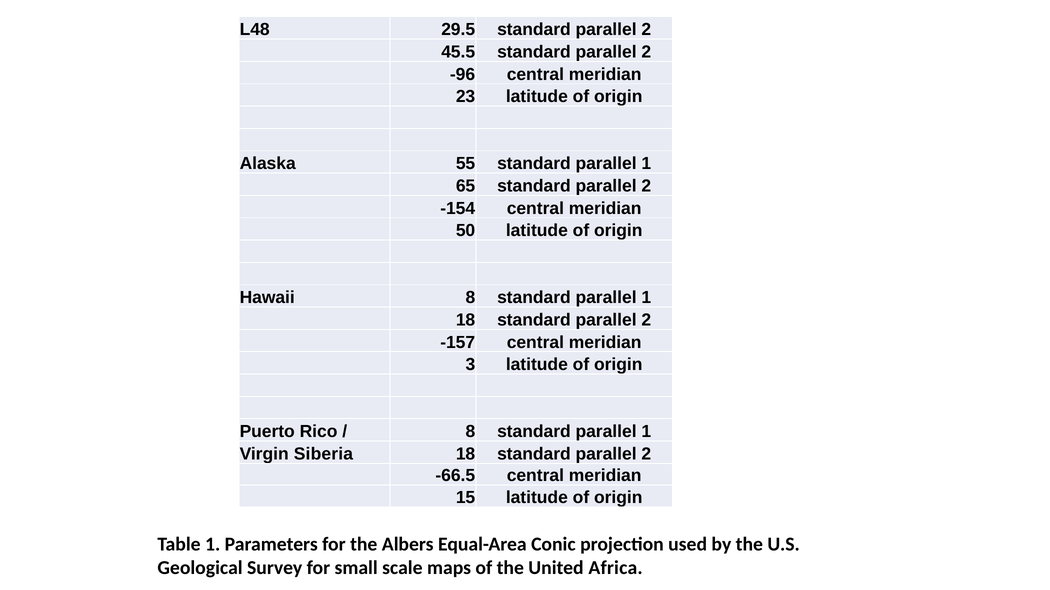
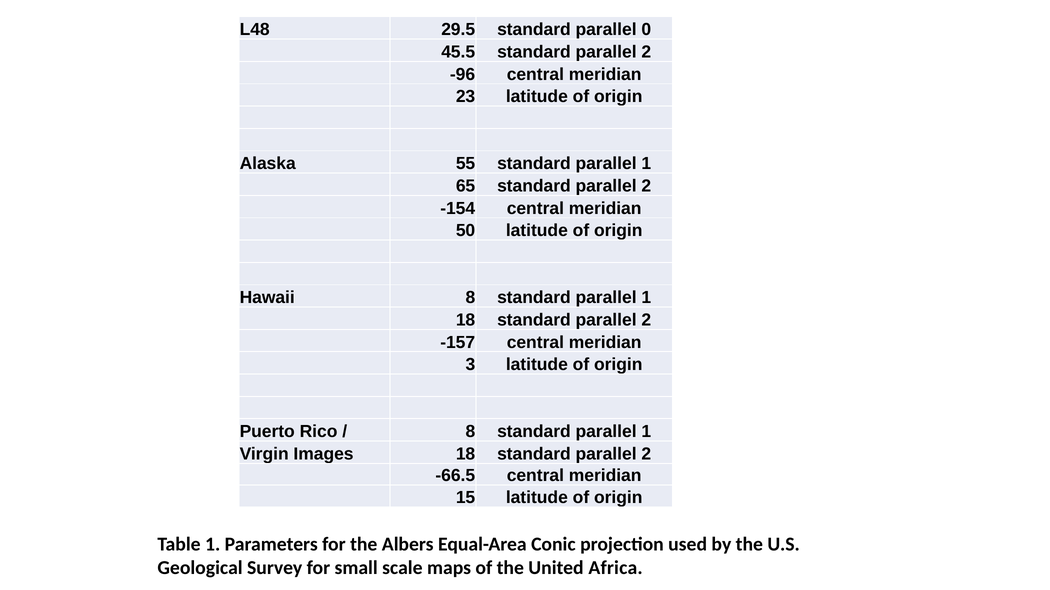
29.5 standard parallel 2: 2 -> 0 (646, 30)
Siberia: Siberia -> Images (324, 454)
